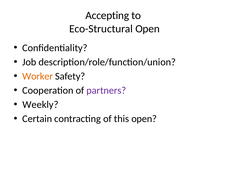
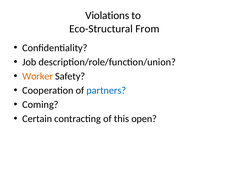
Accepting: Accepting -> Violations (107, 15)
Eco-Structural Open: Open -> From (147, 29)
partners colour: purple -> blue (106, 91)
Weekly: Weekly -> Coming (40, 105)
